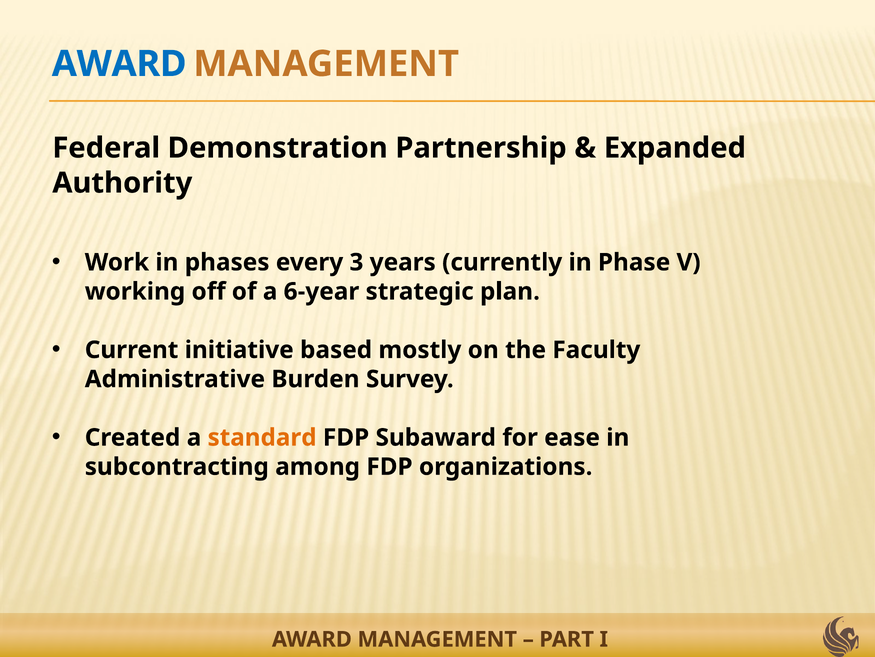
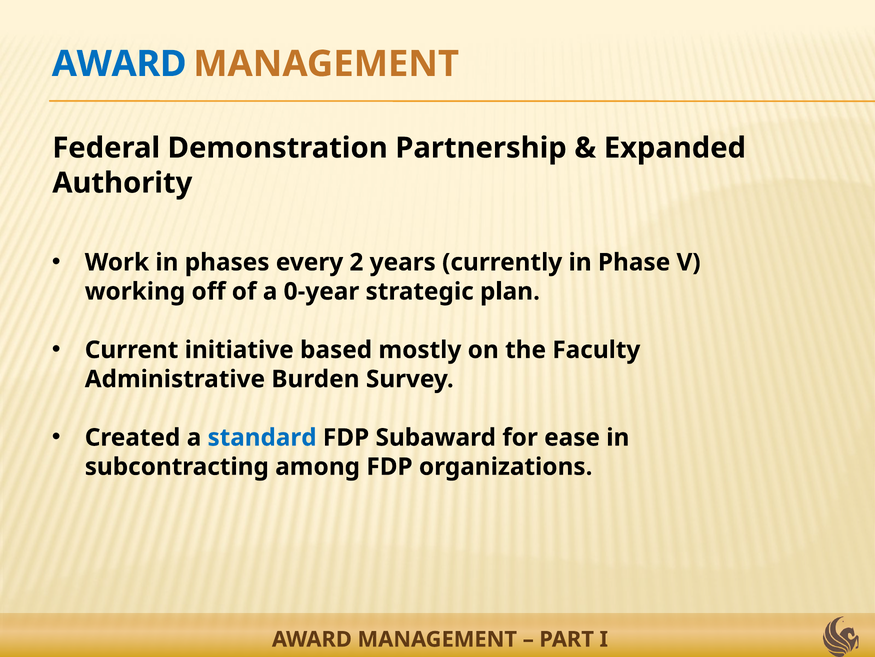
3: 3 -> 2 (356, 262)
6-year: 6-year -> 0-year (321, 291)
standard colour: orange -> blue (262, 437)
